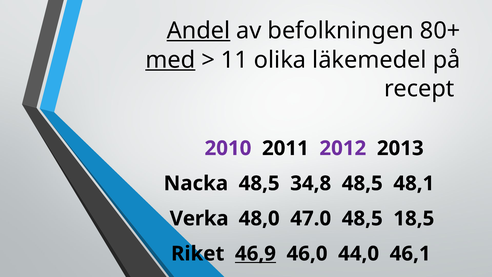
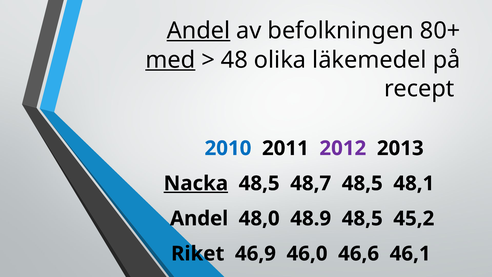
11: 11 -> 48 (234, 60)
2010 colour: purple -> blue (228, 148)
Nacka underline: none -> present (196, 183)
34,8: 34,8 -> 48,7 (311, 183)
Verka: Verka -> Andel (199, 218)
47.0: 47.0 -> 48.9 (311, 218)
18,5: 18,5 -> 45,2 (414, 218)
46,9 underline: present -> none (255, 253)
44,0: 44,0 -> 46,6 (359, 253)
